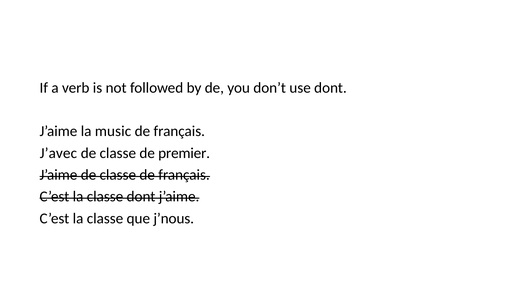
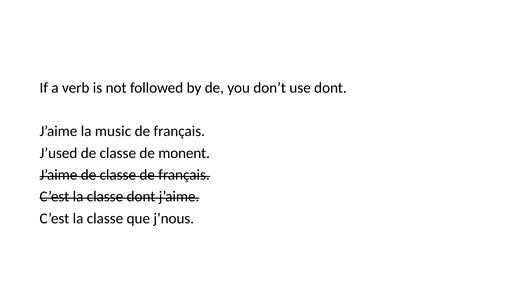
J’avec: J’avec -> J’used (58, 153)
premier: premier -> monent (184, 153)
